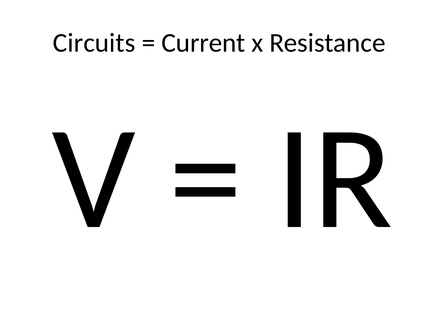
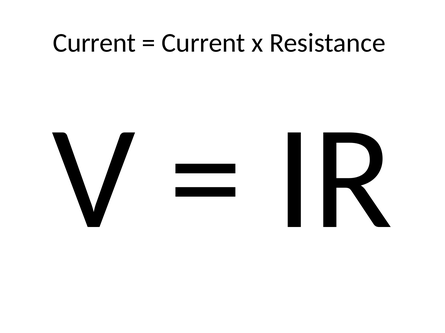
Circuits: Circuits -> Current (94, 43)
